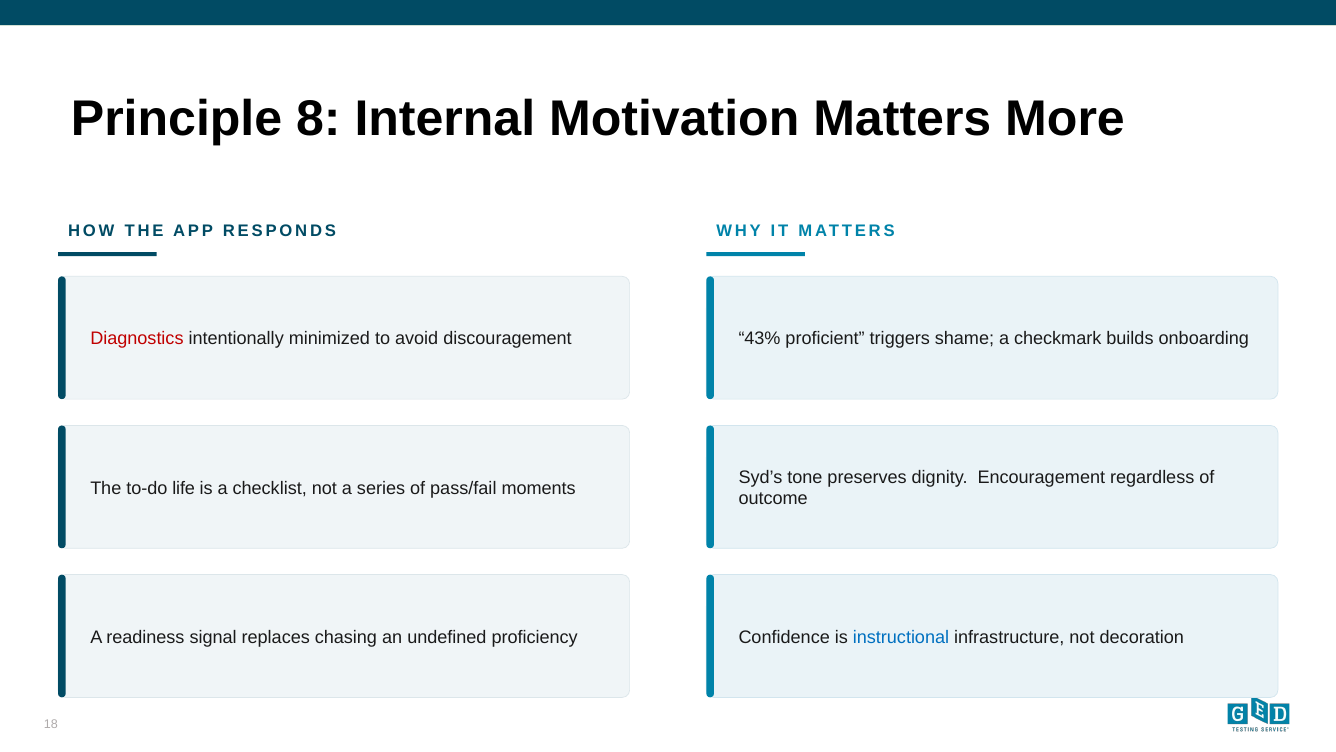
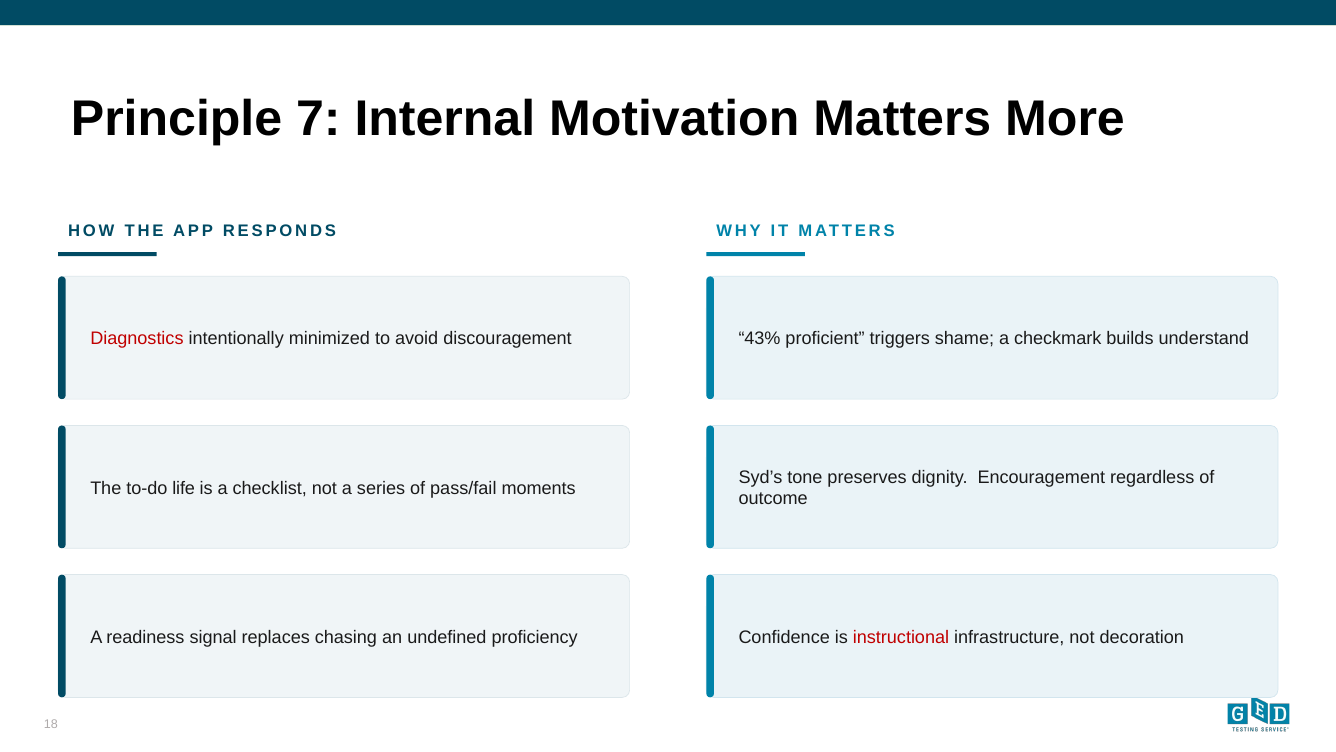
8: 8 -> 7 (318, 119)
onboarding: onboarding -> understand (1204, 339)
instructional colour: blue -> red (901, 637)
